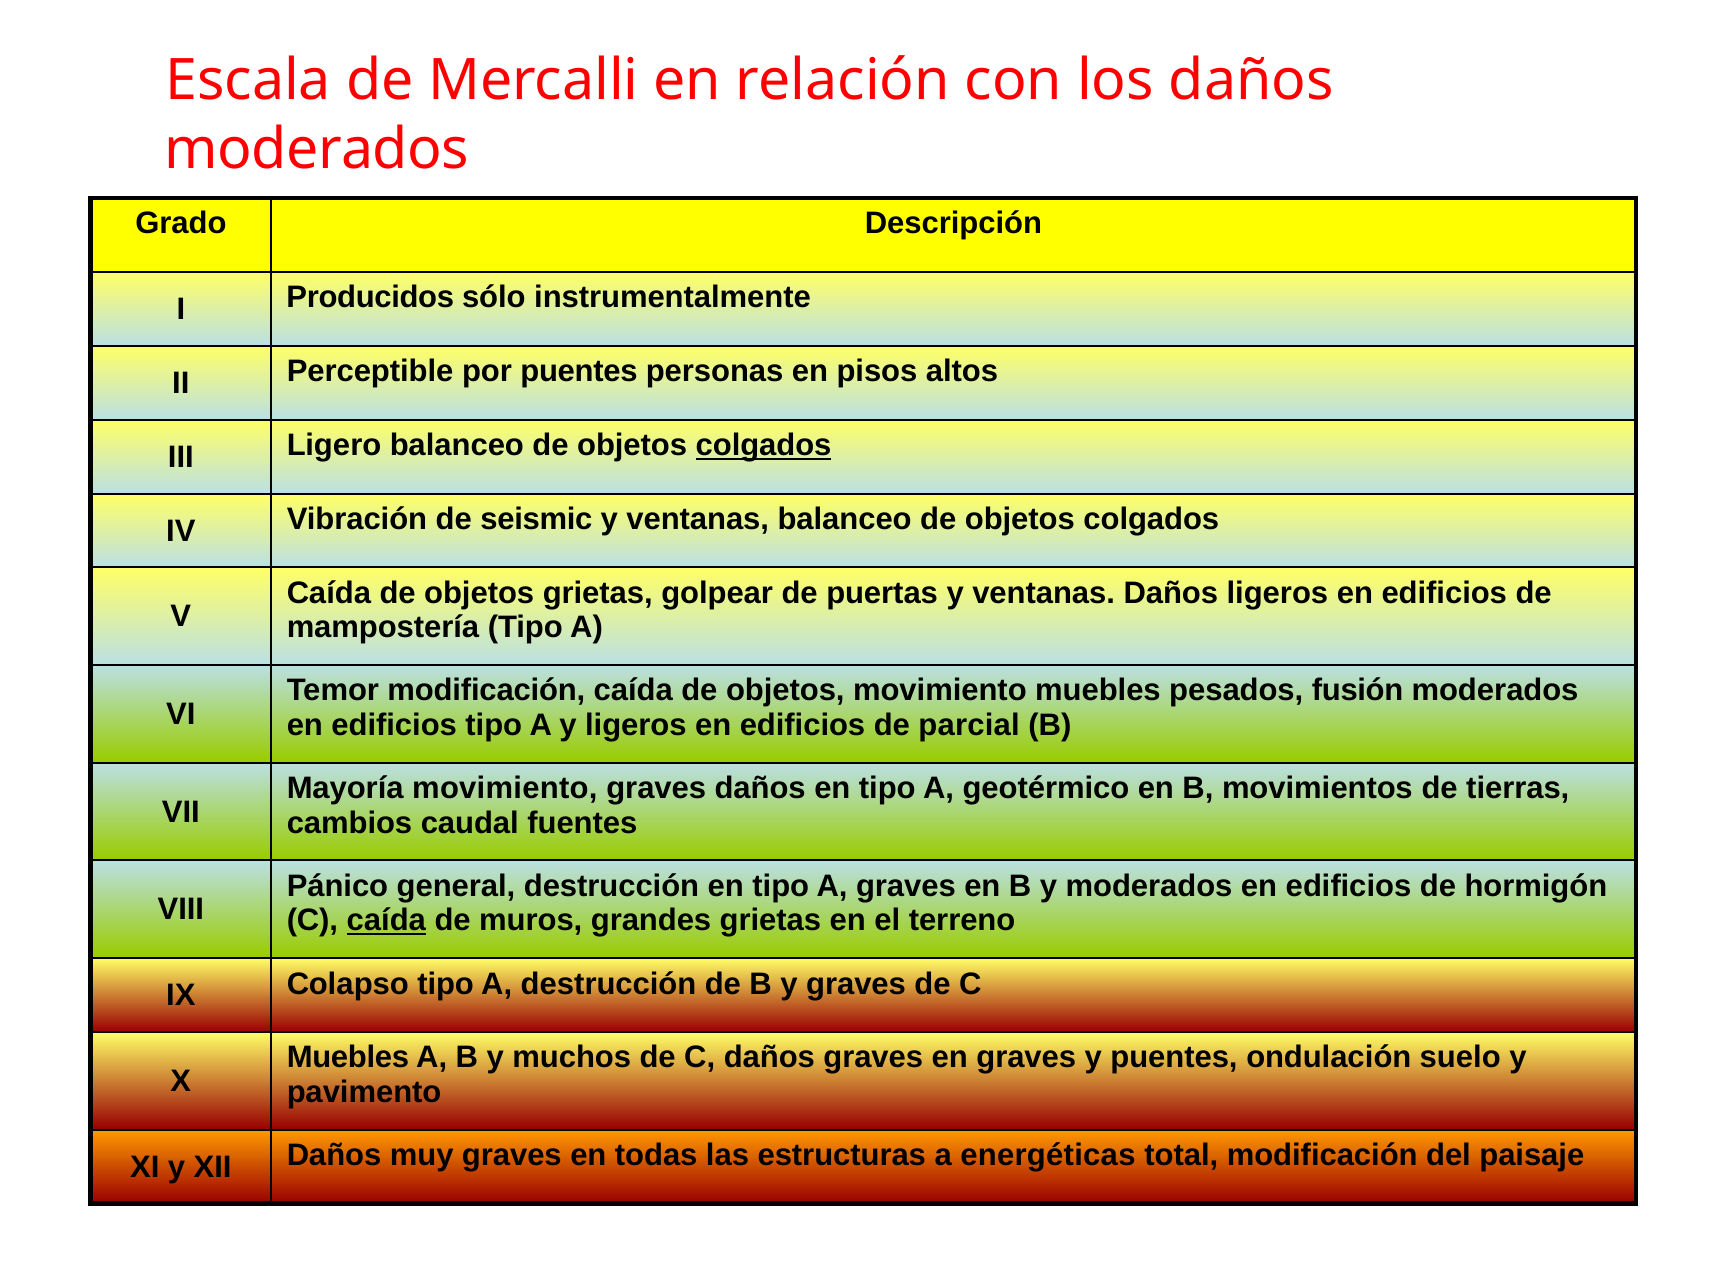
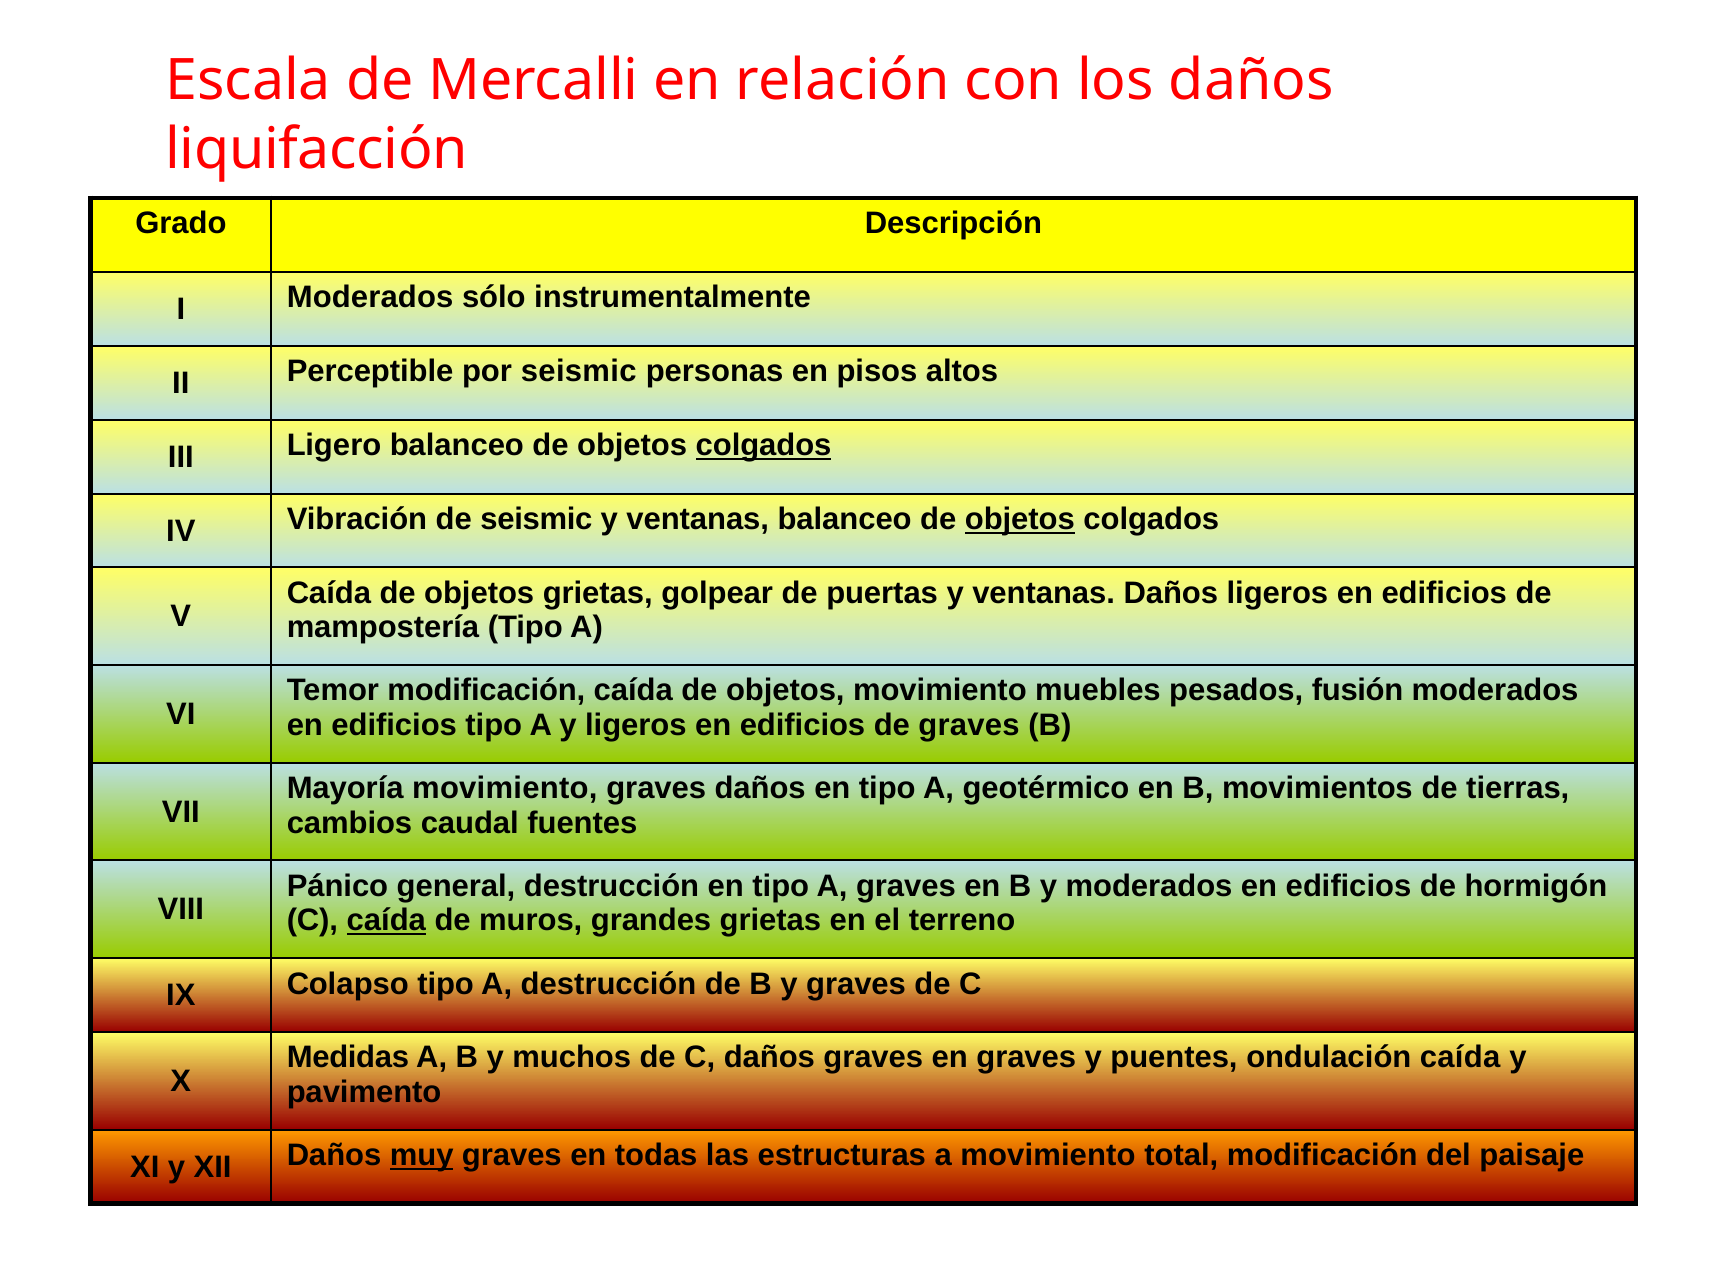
moderados: moderados -> liquifacción (317, 149)
I Producidos: Producidos -> Moderados (370, 298)
por puentes: puentes -> seismic (579, 371)
objetos underline: none -> present (1020, 519)
de parcial: parcial -> graves (969, 725)
Muebles: Muebles -> Medidas (348, 1058)
ondulación suelo: suelo -> caída (1460, 1058)
muy underline: none -> present (422, 1155)
a energéticas: energéticas -> movimiento (1048, 1155)
